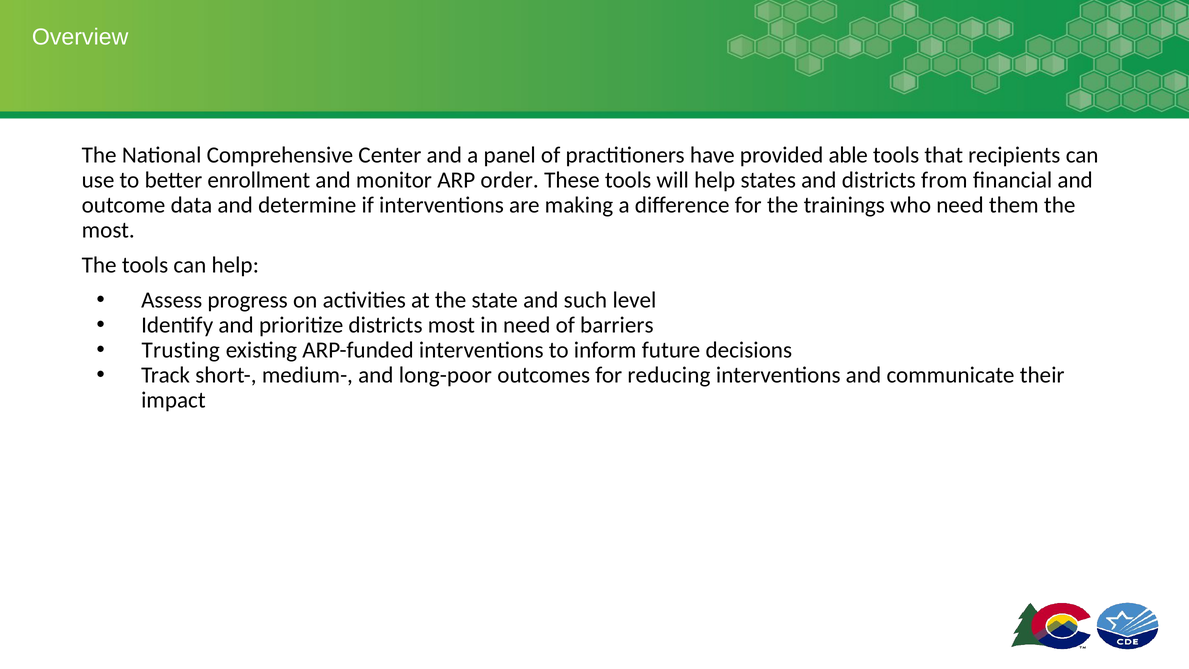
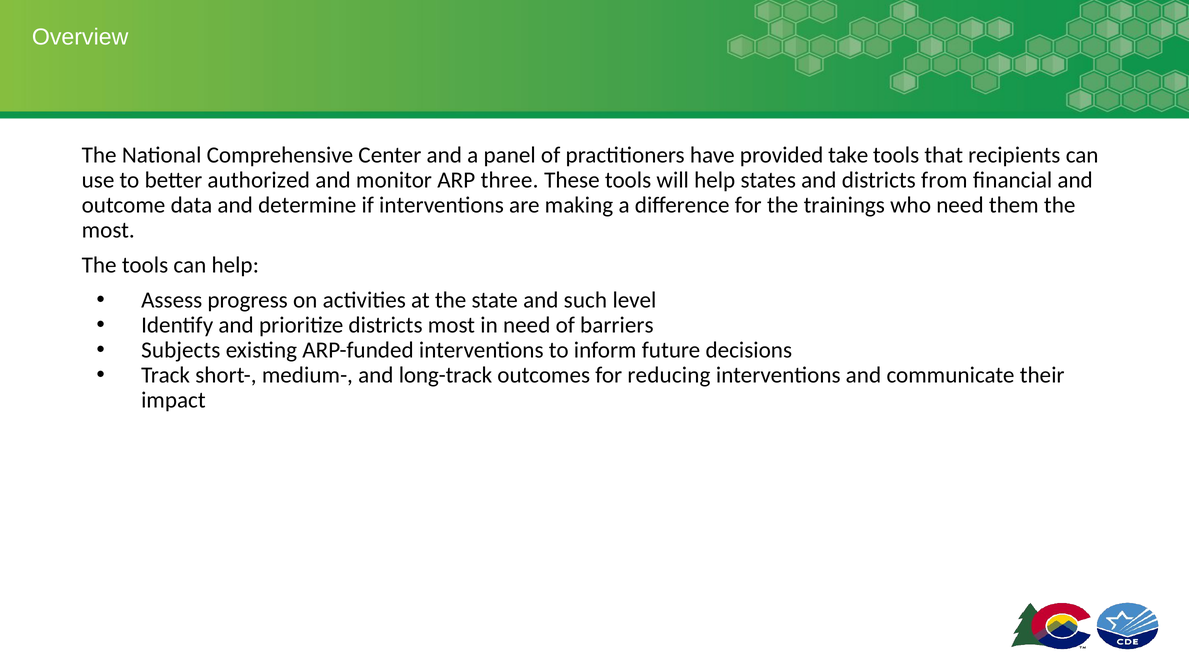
able: able -> take (848, 155)
enrollment: enrollment -> authorized (259, 180)
order: order -> three (510, 180)
Trusting: Trusting -> Subjects (181, 350)
long-poor: long-poor -> long-track (445, 375)
